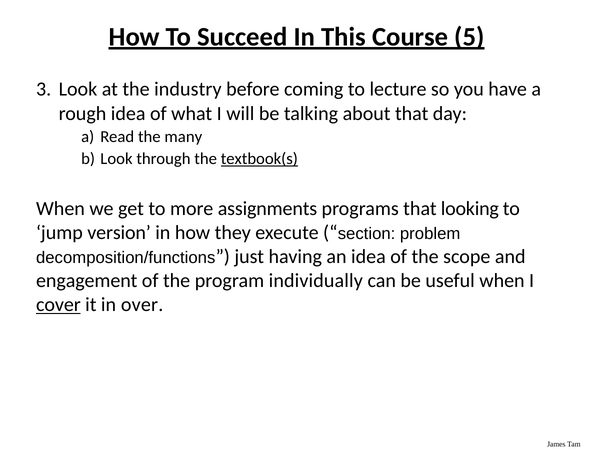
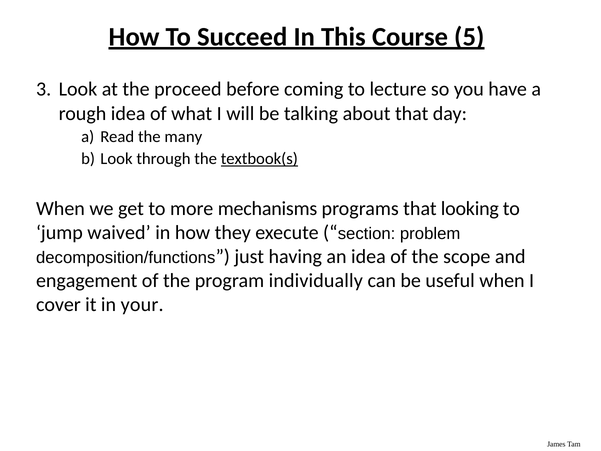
industry: industry -> proceed (188, 89)
assignments: assignments -> mechanisms (268, 209)
version: version -> waived (119, 233)
cover underline: present -> none (58, 305)
over: over -> your (142, 305)
